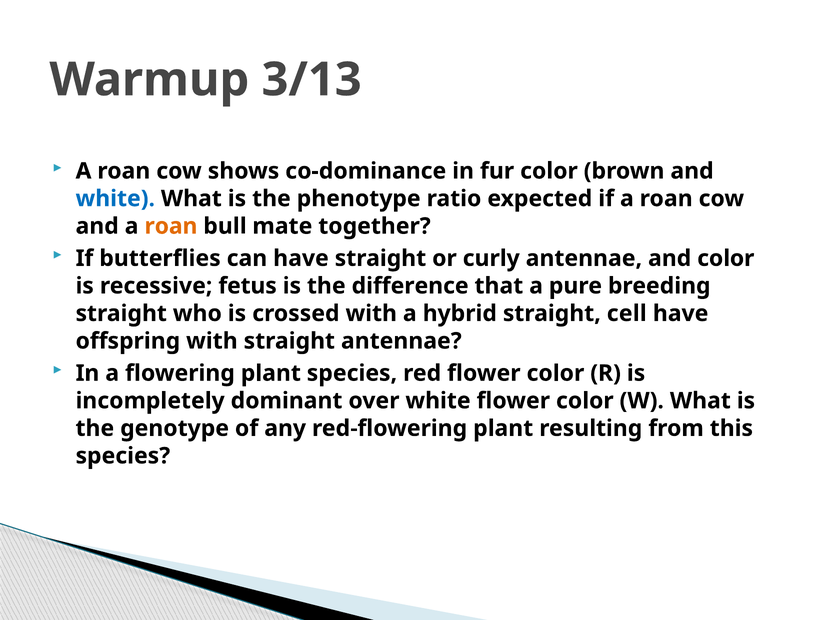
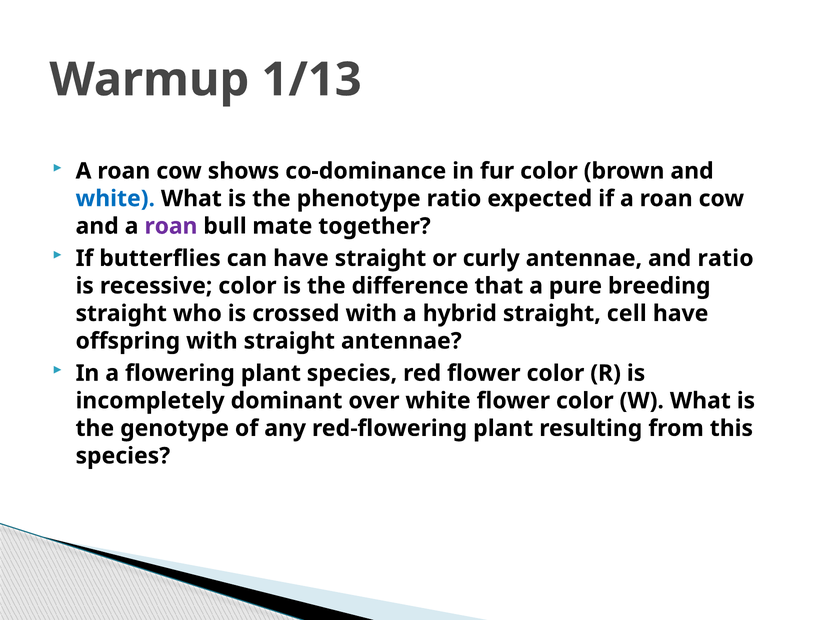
3/13: 3/13 -> 1/13 (312, 80)
roan colour: orange -> purple (171, 226)
and color: color -> ratio (726, 258)
recessive fetus: fetus -> color (247, 286)
